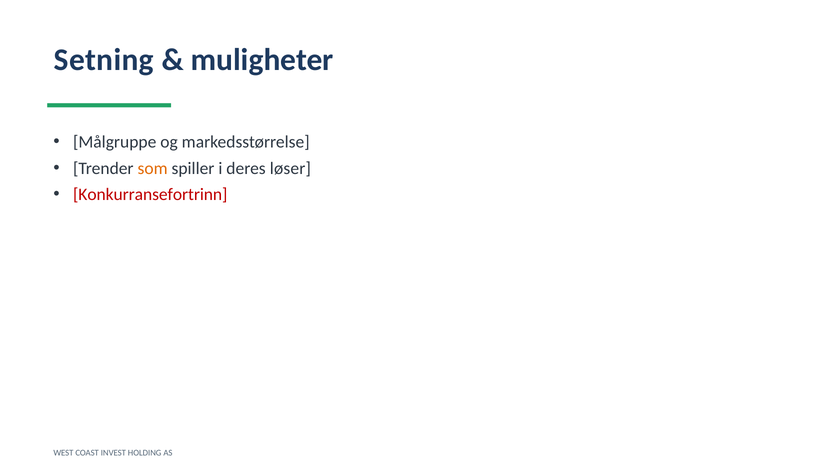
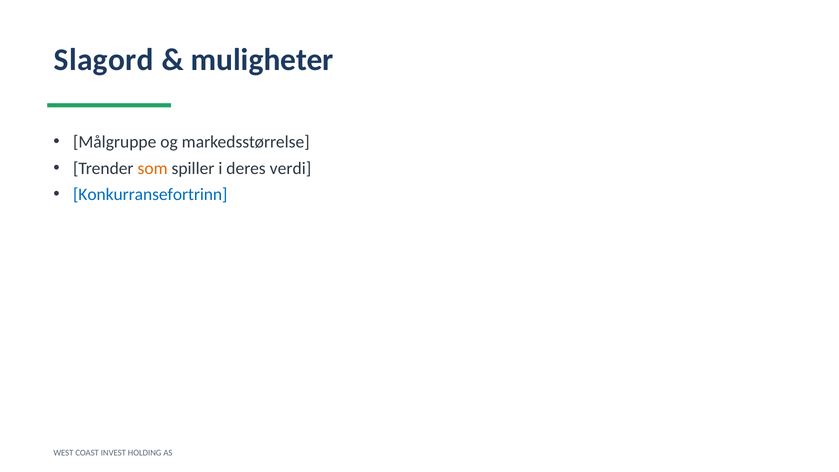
Setning: Setning -> Slagord (104, 60)
løser: løser -> verdi (290, 168)
Konkurransefortrinn colour: red -> blue (150, 195)
